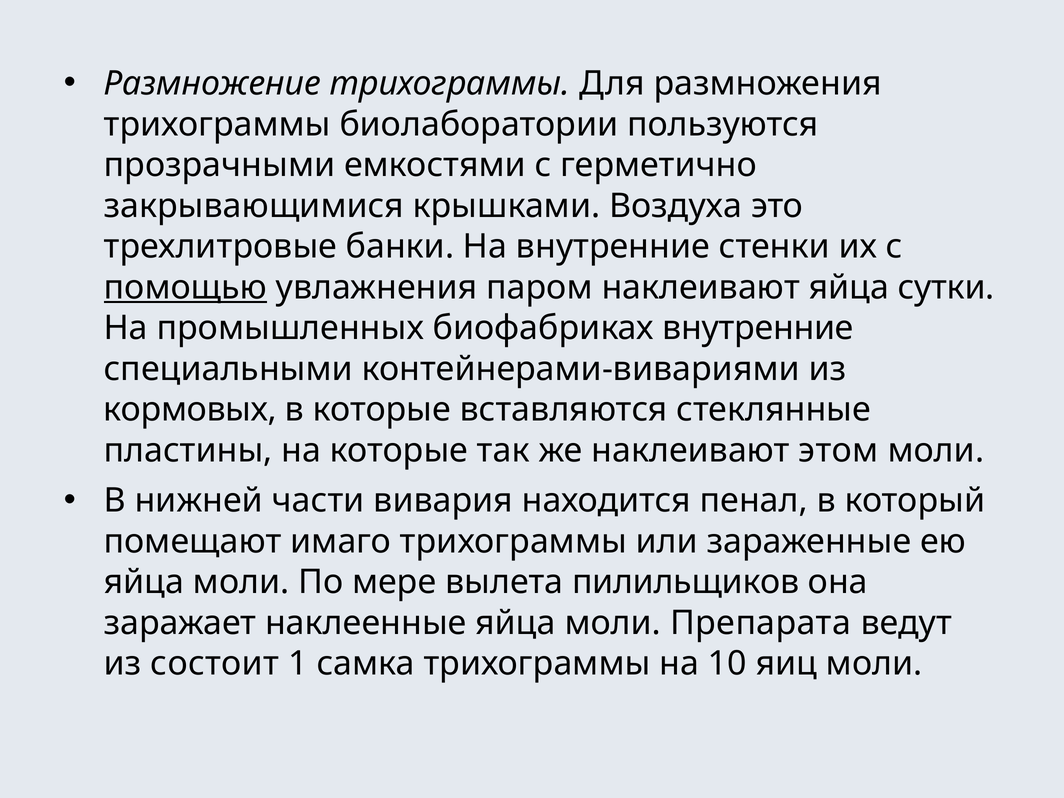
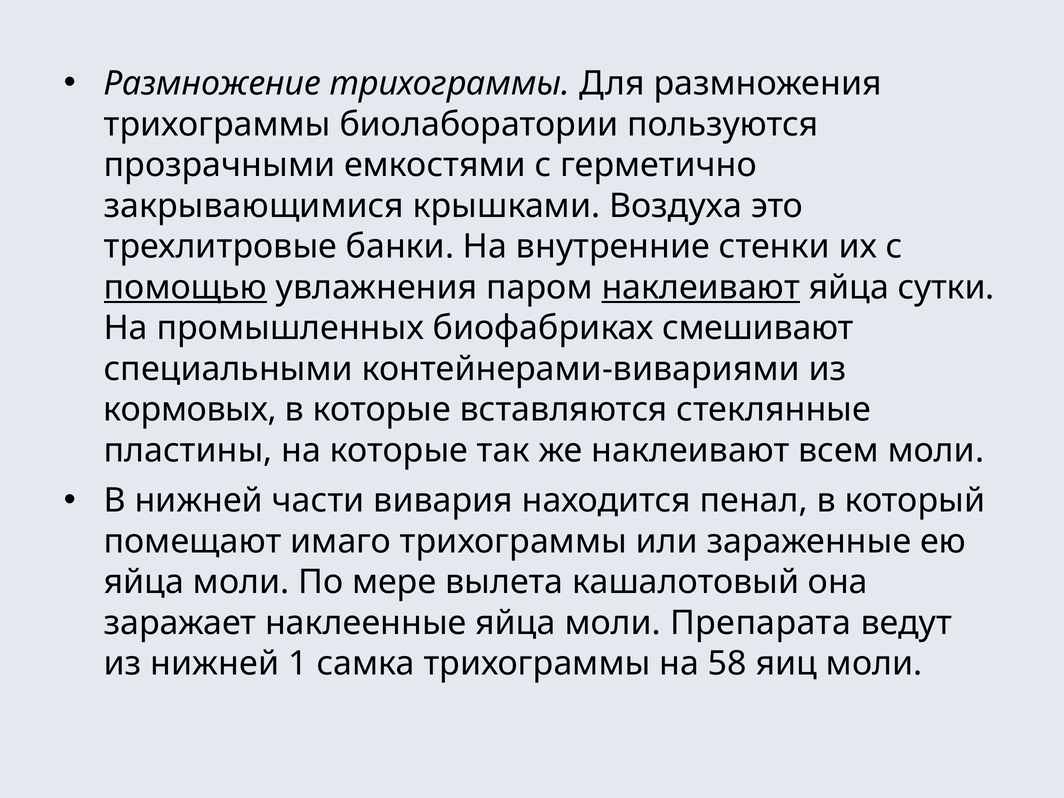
наклеивают underline: none -> present (701, 287)
биофабриках внутренние: внутренние -> смешивают (758, 328)
этом: этом -> всем (839, 450)
пилильщиков: пилильщиков -> кашалотовый (686, 582)
из состоит: состоит -> нижней (215, 664)
10: 10 -> 58 (727, 664)
